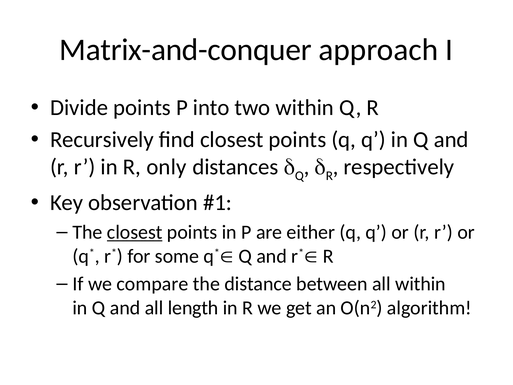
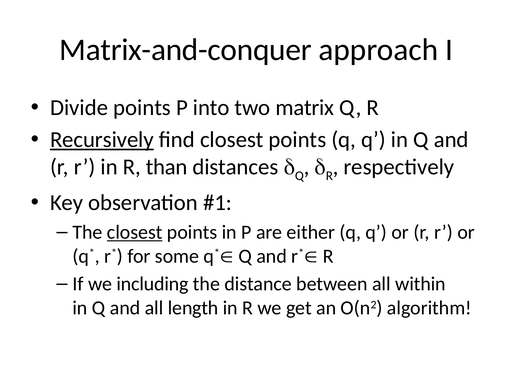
two within: within -> matrix (305, 108)
Recursively underline: none -> present (102, 140)
only: only -> than (167, 167)
compare: compare -> including (153, 284)
